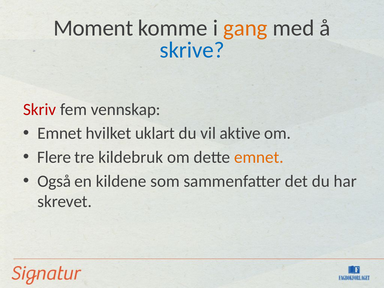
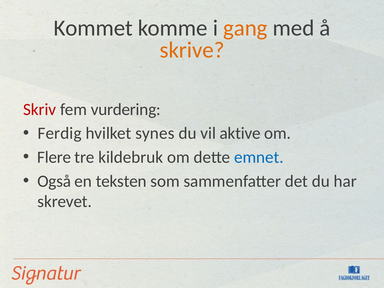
Moment: Moment -> Kommet (93, 28)
skrive colour: blue -> orange (192, 50)
vennskap: vennskap -> vurdering (126, 109)
Emnet: Emnet -> Ferdig (60, 133)
uklart: uklart -> synes (155, 133)
emnet colour: orange -> blue (259, 157)
kildene: kildene -> teksten (121, 181)
